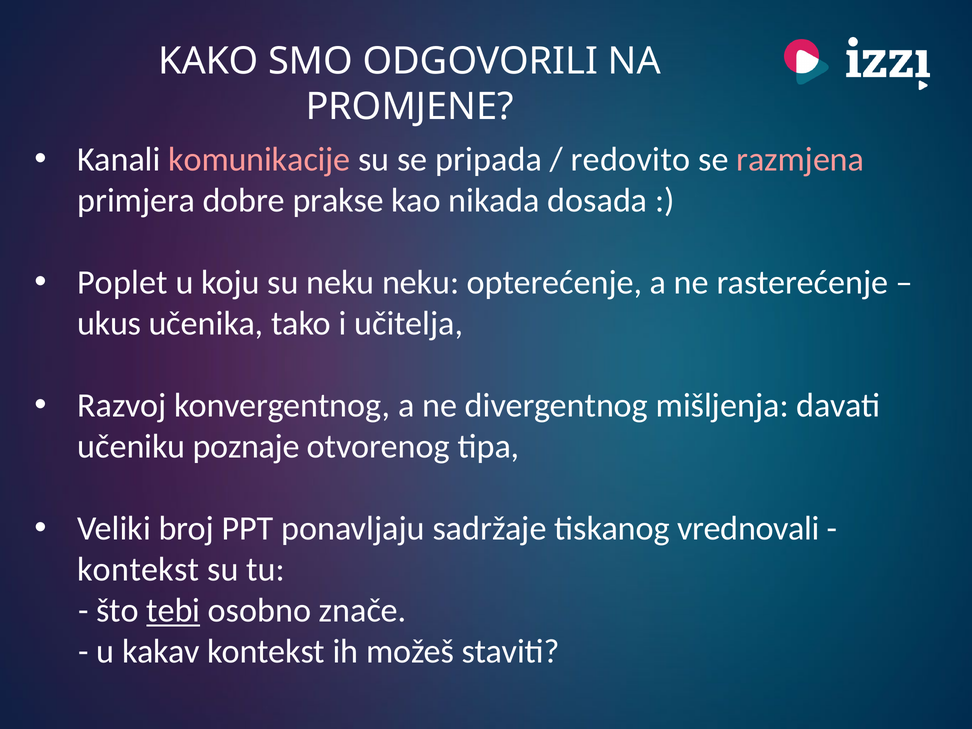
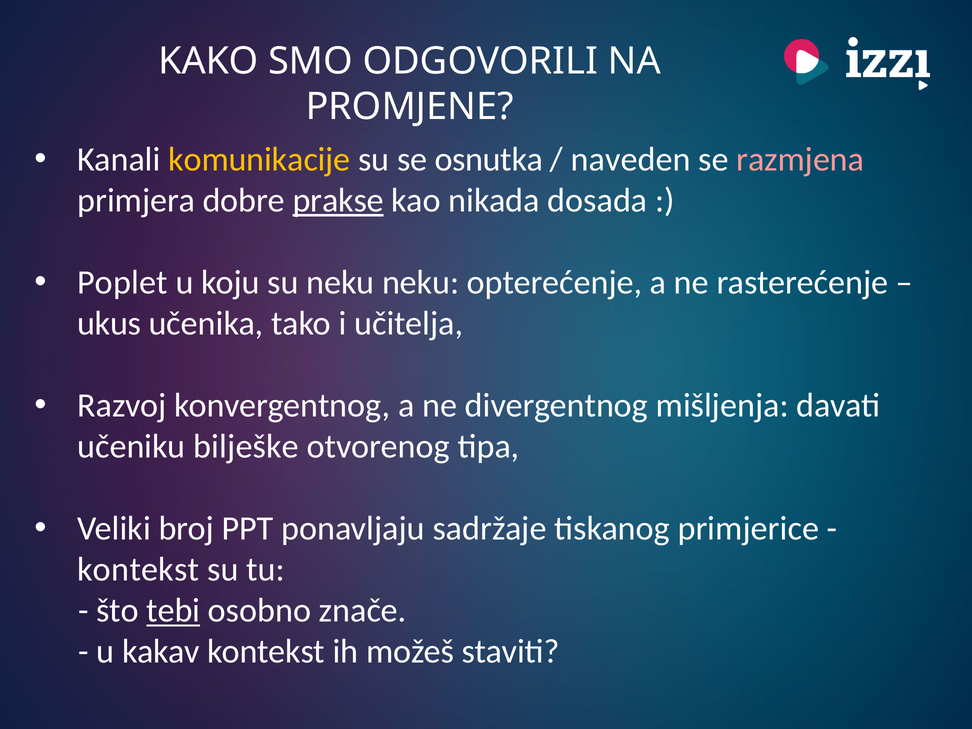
komunikacije colour: pink -> yellow (259, 160)
pripada: pripada -> osnutka (489, 160)
redovito: redovito -> naveden (631, 160)
prakse underline: none -> present (338, 201)
poznaje: poznaje -> bilješke (246, 447)
vrednovali: vrednovali -> primjerice (748, 529)
